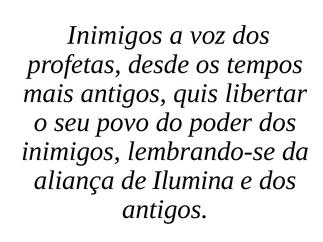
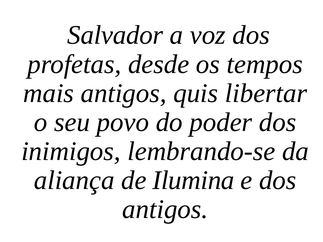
Inimigos: Inimigos -> Salvador (115, 35)
